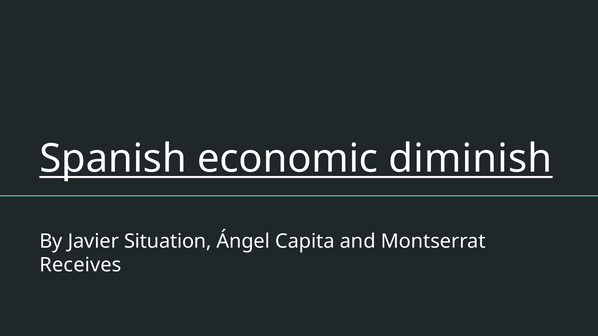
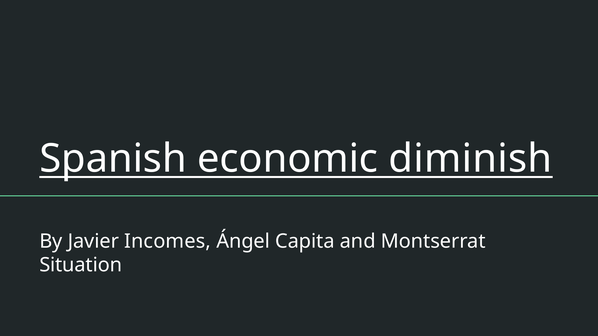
Situation: Situation -> Incomes (168, 241)
Receives: Receives -> Situation (81, 265)
